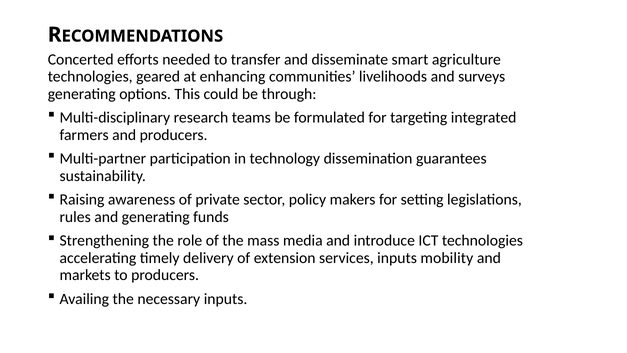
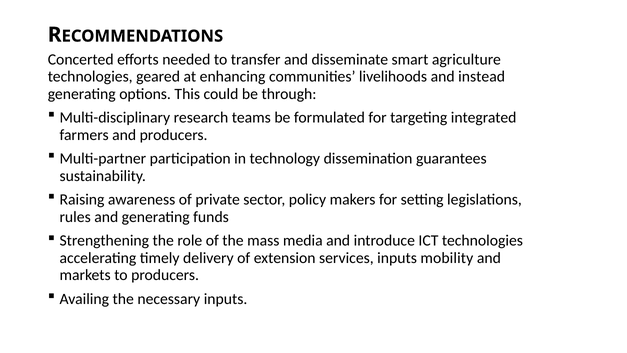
surveys: surveys -> instead (482, 77)
